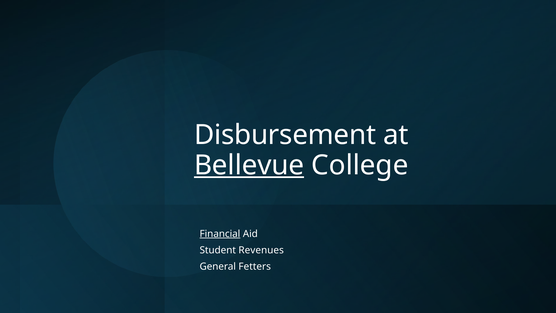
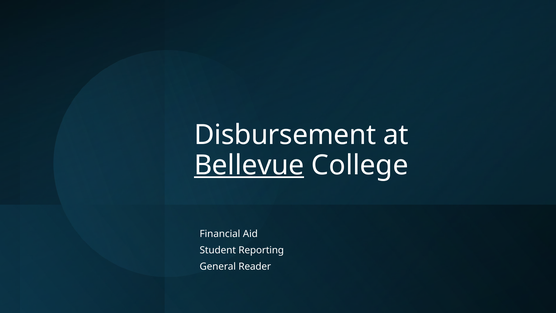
Financial underline: present -> none (220, 234)
Revenues: Revenues -> Reporting (261, 250)
Fetters: Fetters -> Reader (255, 266)
